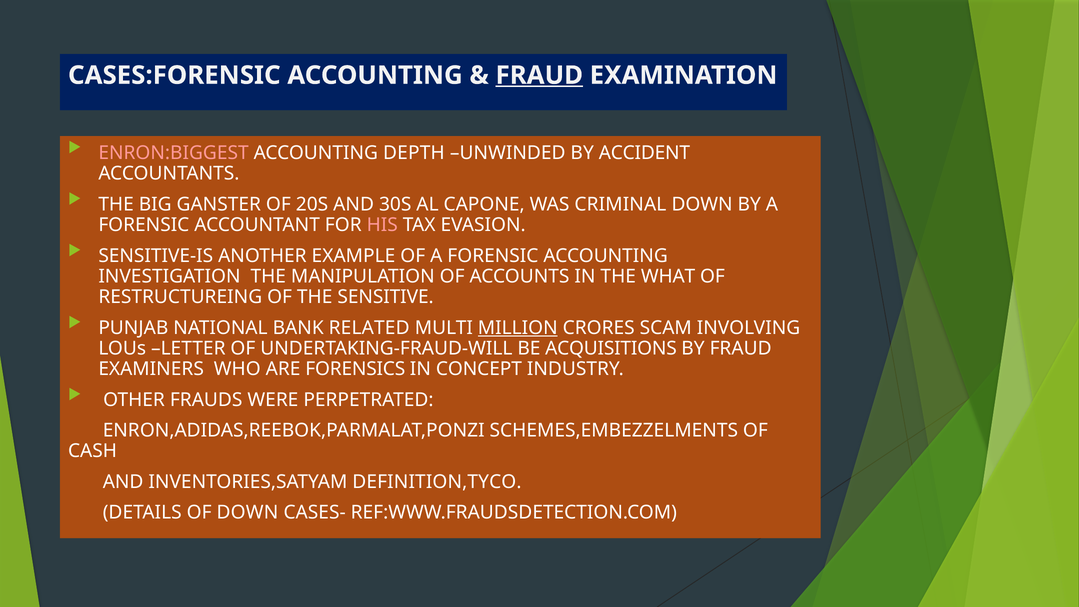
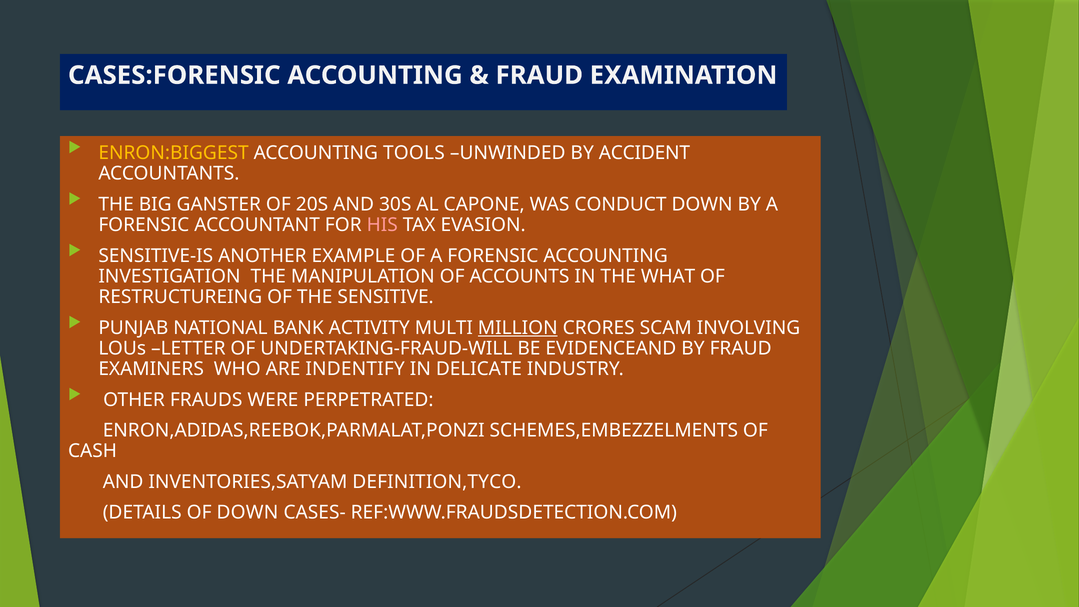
FRAUD underline: present -> none (539, 75)
ENRON:BIGGEST colour: pink -> yellow (174, 153)
DEPTH: DEPTH -> TOOLS (414, 153)
CRIMINAL: CRIMINAL -> CONDUCT (620, 204)
RELATED: RELATED -> ACTIVITY (369, 328)
ACQUISITIONS: ACQUISITIONS -> EVIDENCEAND (611, 348)
FORENSICS: FORENSICS -> INDENTIFY (355, 369)
CONCEPT: CONCEPT -> DELICATE (479, 369)
